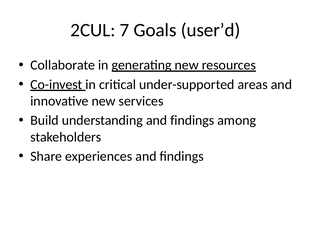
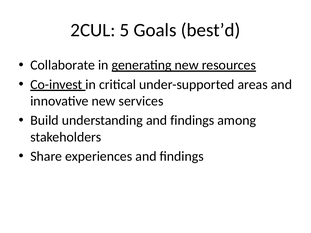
7: 7 -> 5 (124, 30)
user’d: user’d -> best’d (211, 30)
